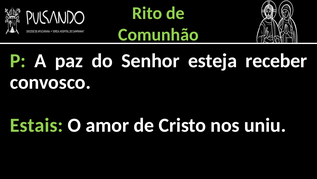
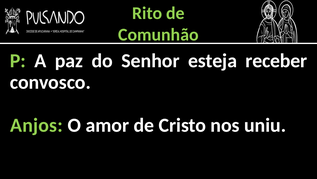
Estais: Estais -> Anjos (36, 125)
